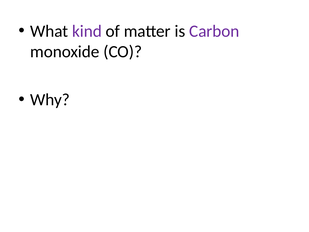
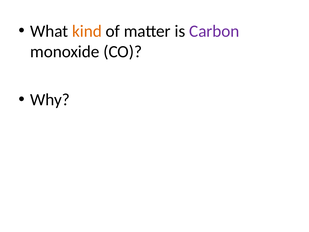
kind colour: purple -> orange (87, 31)
